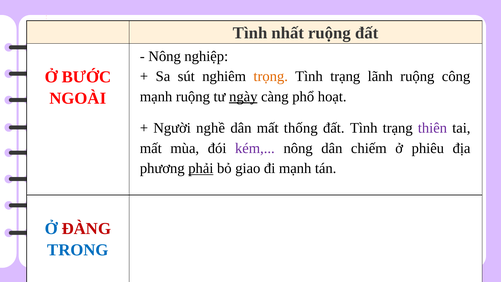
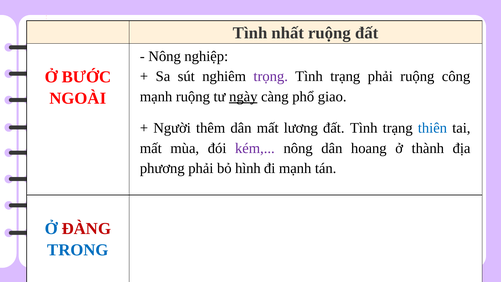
trọng colour: orange -> purple (271, 76)
trạng lãnh: lãnh -> phải (380, 76)
hoạt: hoạt -> giao (332, 96)
nghề: nghề -> thêm (211, 128)
thống: thống -> lương (301, 128)
thiên colour: purple -> blue (432, 128)
chiếm: chiếm -> hoang (369, 148)
phiêu: phiêu -> thành (428, 148)
phải underline: present -> none (201, 168)
giao: giao -> hình (248, 168)
